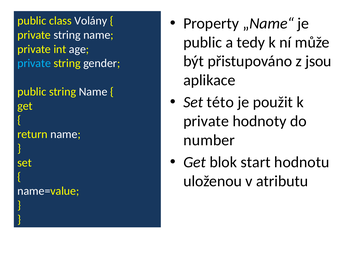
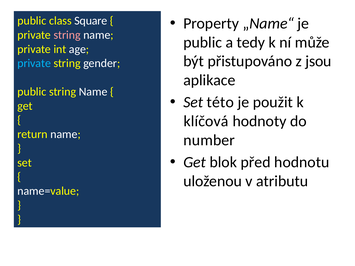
Volány: Volány -> Square (91, 21)
string colour: white -> pink (67, 35)
private: private -> klíčová (206, 121)
start: start -> před (256, 162)
